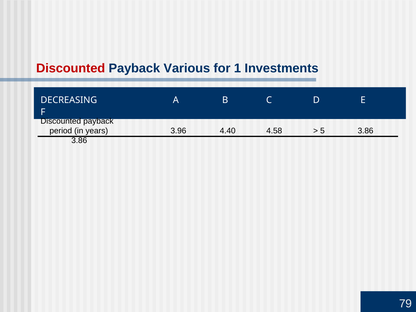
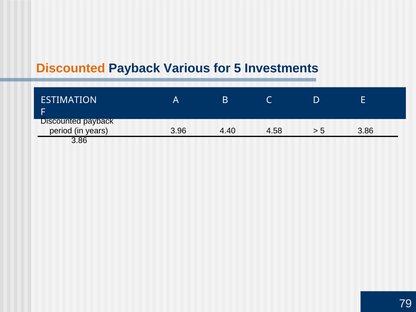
Discounted colour: red -> orange (71, 68)
for 1: 1 -> 5 (238, 68)
DECREASING: DECREASING -> ESTIMATION (69, 100)
